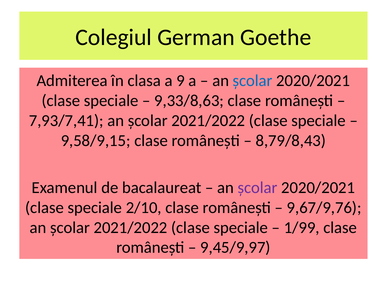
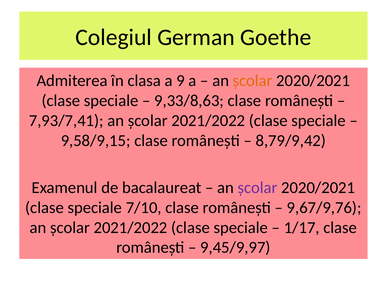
școlar colour: blue -> orange (253, 81)
8,79/8,43: 8,79/8,43 -> 8,79/9,42 (291, 141)
2/10: 2/10 -> 7/10 (144, 208)
1/99: 1/99 -> 1/17 (302, 228)
